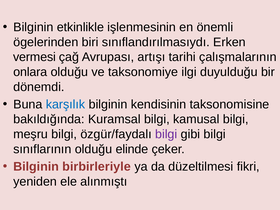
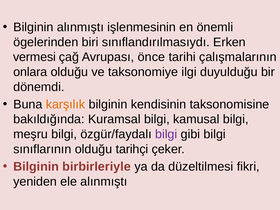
Bilginin etkinlikle: etkinlikle -> alınmıştı (80, 27)
artışı: artışı -> önce (151, 57)
karşılık colour: blue -> orange (66, 104)
elinde: elinde -> tarihçi (132, 149)
